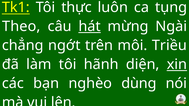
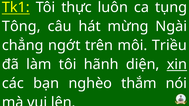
Theo: Theo -> Tông (21, 26)
hát underline: present -> none (90, 26)
dùng: dùng -> thắm (139, 84)
